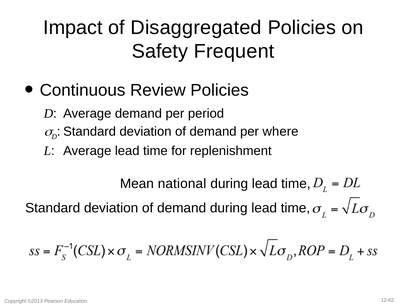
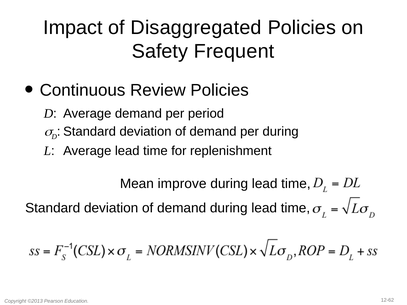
per where: where -> during (281, 132)
national: national -> improve (182, 184)
